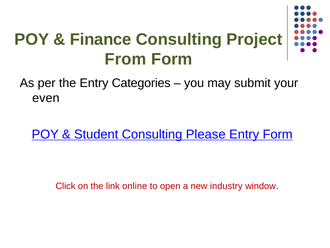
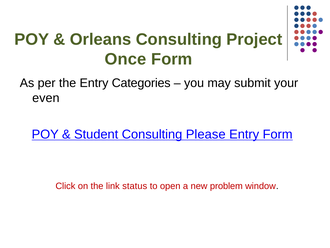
Finance: Finance -> Orleans (101, 39)
From: From -> Once (125, 59)
online: online -> status (135, 186)
industry: industry -> problem (226, 186)
